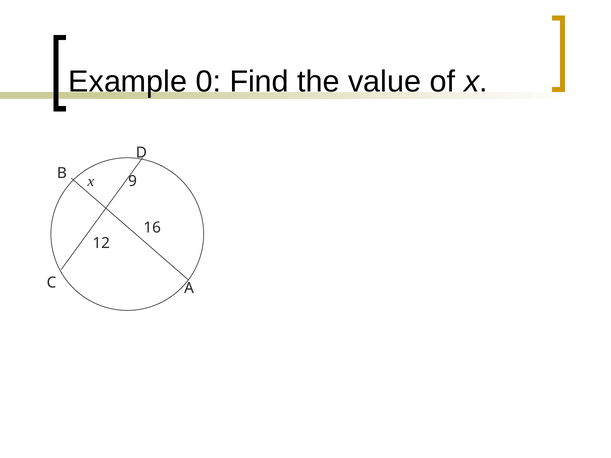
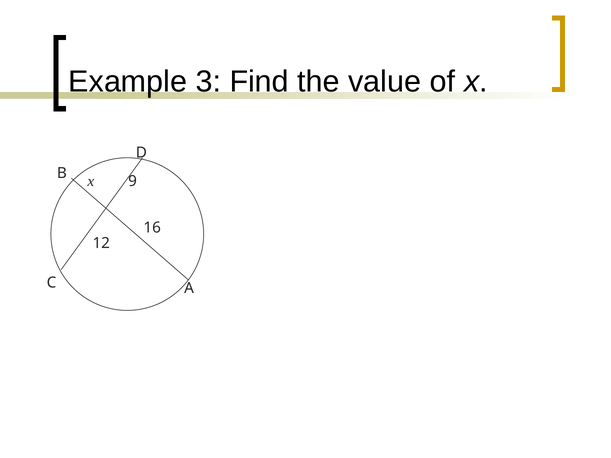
0: 0 -> 3 (208, 82)
